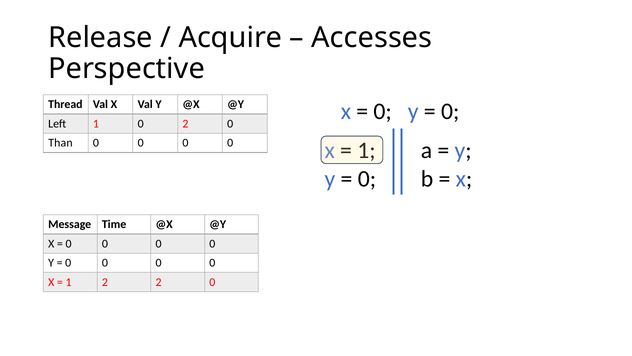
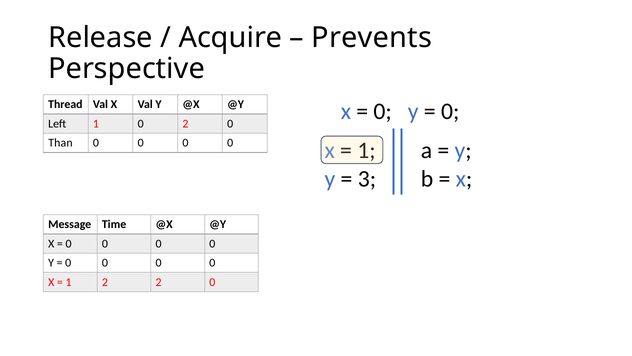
Accesses: Accesses -> Prevents (372, 37)
0: 0 -> 3 (367, 179)
